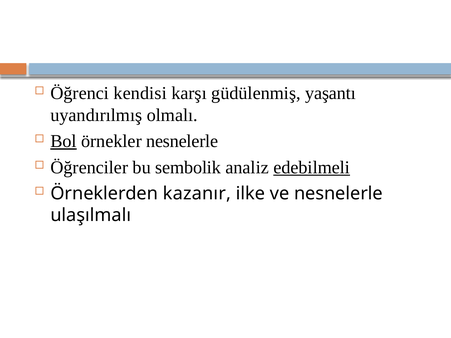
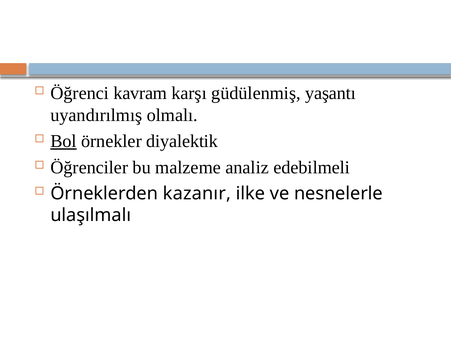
kendisi: kendisi -> kavram (140, 93)
örnekler nesnelerle: nesnelerle -> diyalektik (182, 141)
sembolik: sembolik -> malzeme (188, 167)
edebilmeli underline: present -> none (312, 167)
